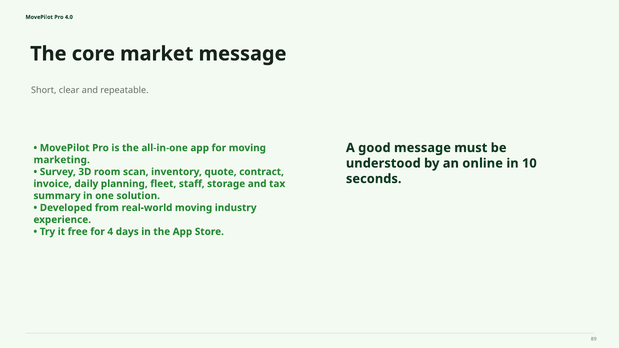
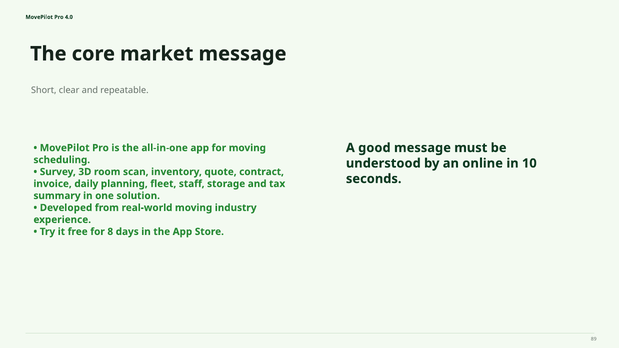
marketing: marketing -> scheduling (62, 160)
4: 4 -> 8 (110, 232)
